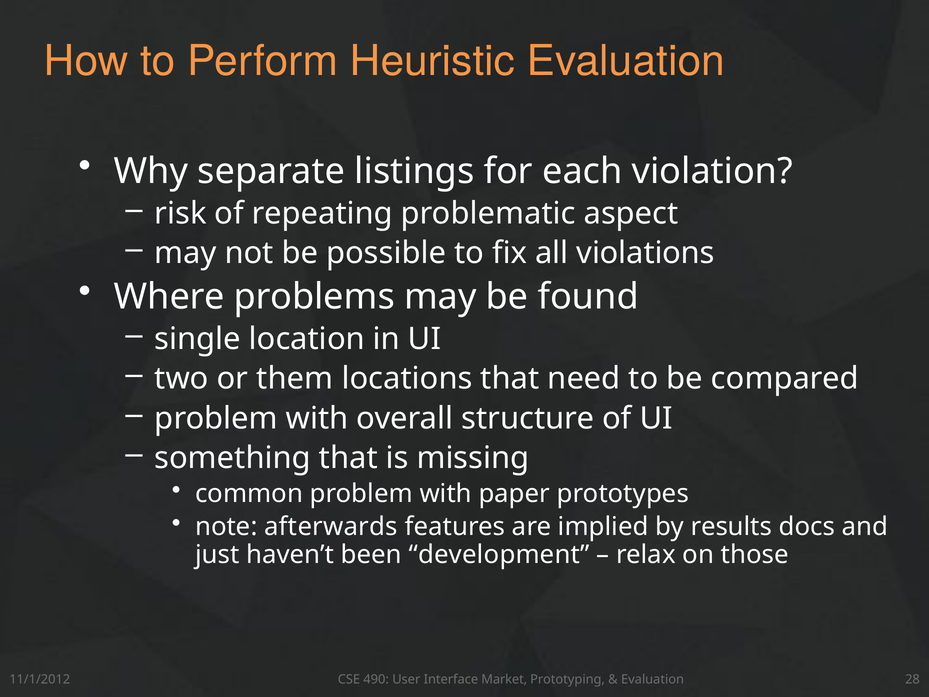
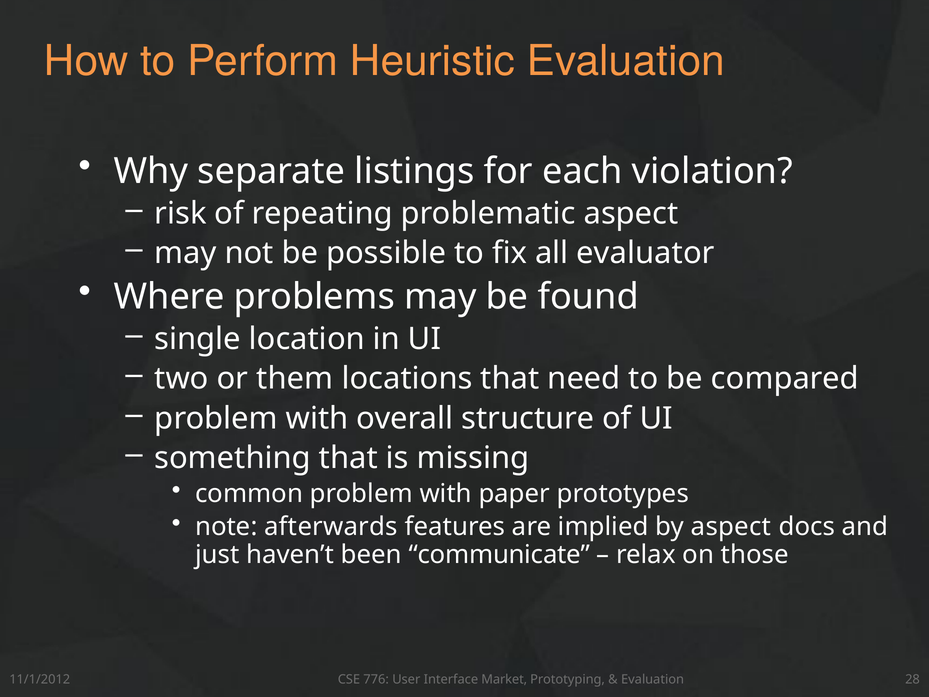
violations: violations -> evaluator (646, 253)
by results: results -> aspect (731, 527)
development: development -> communicate (499, 555)
490: 490 -> 776 (376, 679)
